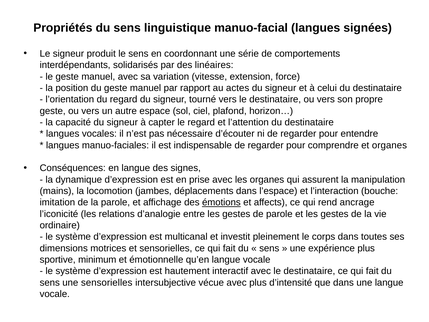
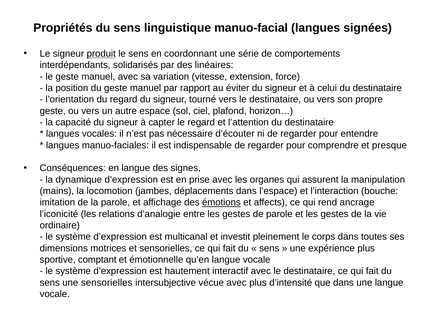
produit underline: none -> present (101, 54)
actes: actes -> éviter (238, 88)
et organes: organes -> presque (389, 145)
minimum: minimum -> comptant (97, 259)
